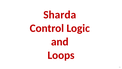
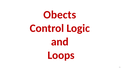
Sharda: Sharda -> Obects (60, 15)
